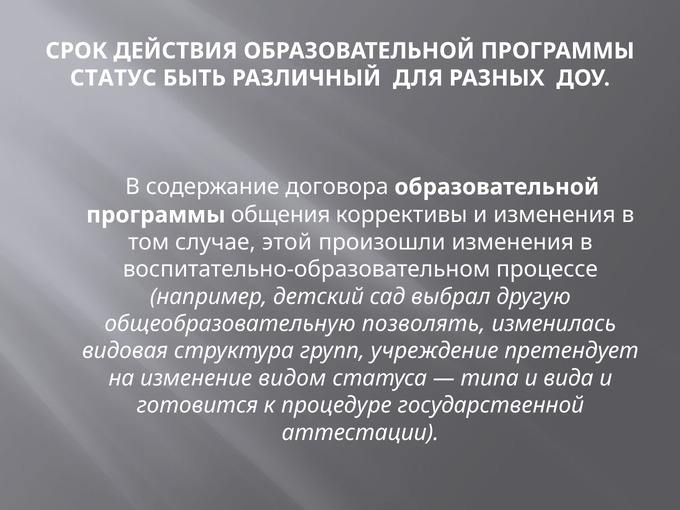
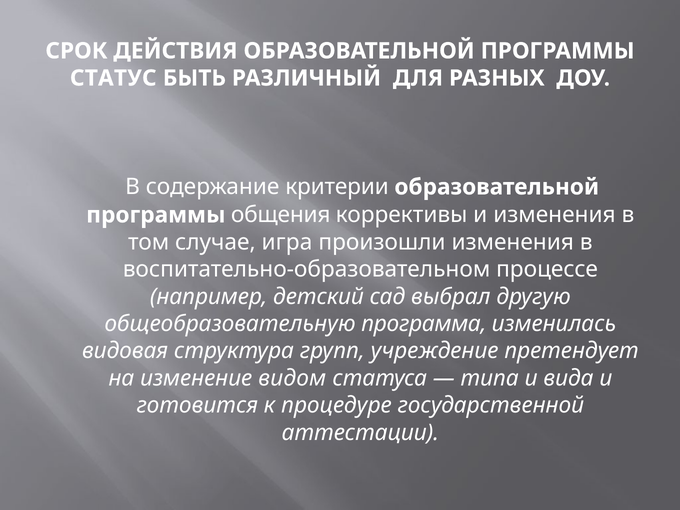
договора: договора -> критерии (337, 187)
этой: этой -> игра (287, 242)
позволять: позволять -> программа (424, 324)
